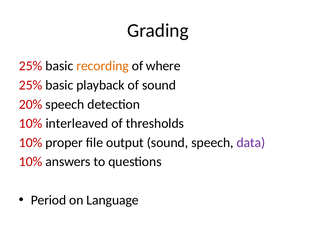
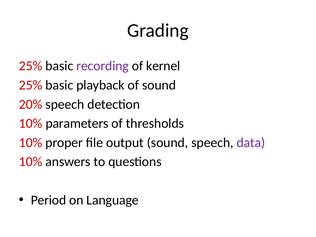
recording colour: orange -> purple (103, 66)
where: where -> kernel (163, 66)
interleaved: interleaved -> parameters (77, 123)
